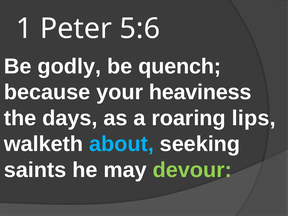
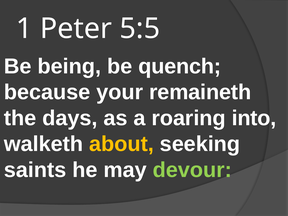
5:6: 5:6 -> 5:5 (140, 29)
godly: godly -> being (69, 66)
heaviness: heaviness -> remaineth (200, 92)
lips: lips -> into (254, 118)
about colour: light blue -> yellow (121, 144)
